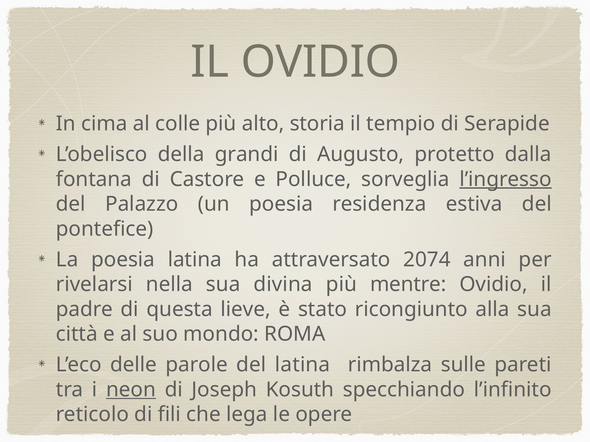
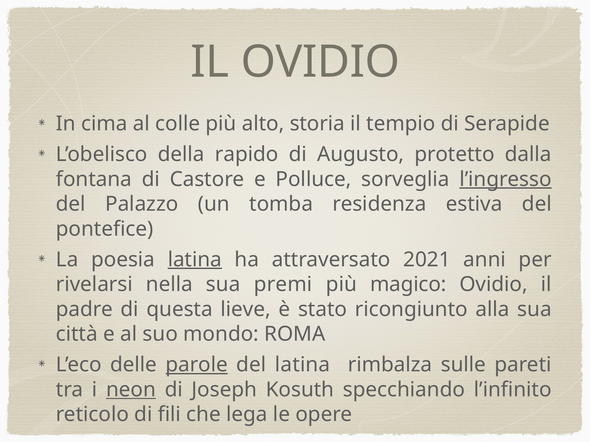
grandi: grandi -> rapido (247, 155)
un poesia: poesia -> tomba (281, 204)
latina underline: none -> present (195, 260)
2074: 2074 -> 2021 (427, 260)
divina: divina -> premi (283, 285)
mentre: mentre -> magico (408, 285)
parole underline: none -> present (197, 365)
